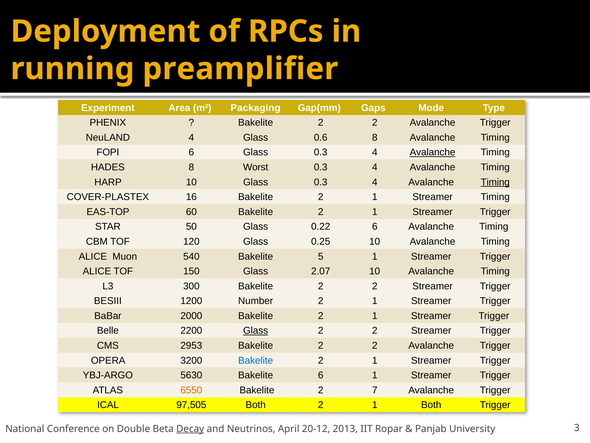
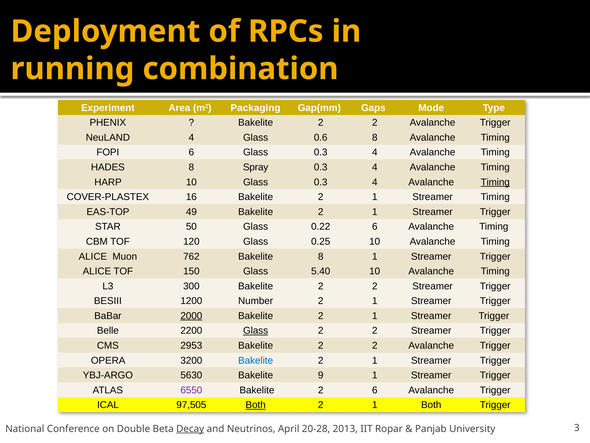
preamplifier: preamplifier -> combination (240, 69)
Avalanche underline: present -> none (433, 152)
Worst: Worst -> Spray (256, 167)
60: 60 -> 49 (191, 212)
540: 540 -> 762 (191, 256)
Bakelite 5: 5 -> 8 (321, 256)
2.07: 2.07 -> 5.40 (321, 271)
2000 underline: none -> present (191, 316)
Bakelite 6: 6 -> 9 (321, 375)
6550 colour: orange -> purple (191, 390)
2 7: 7 -> 6 (375, 390)
Both underline: none -> present (256, 405)
20-12: 20-12 -> 20-28 (316, 428)
